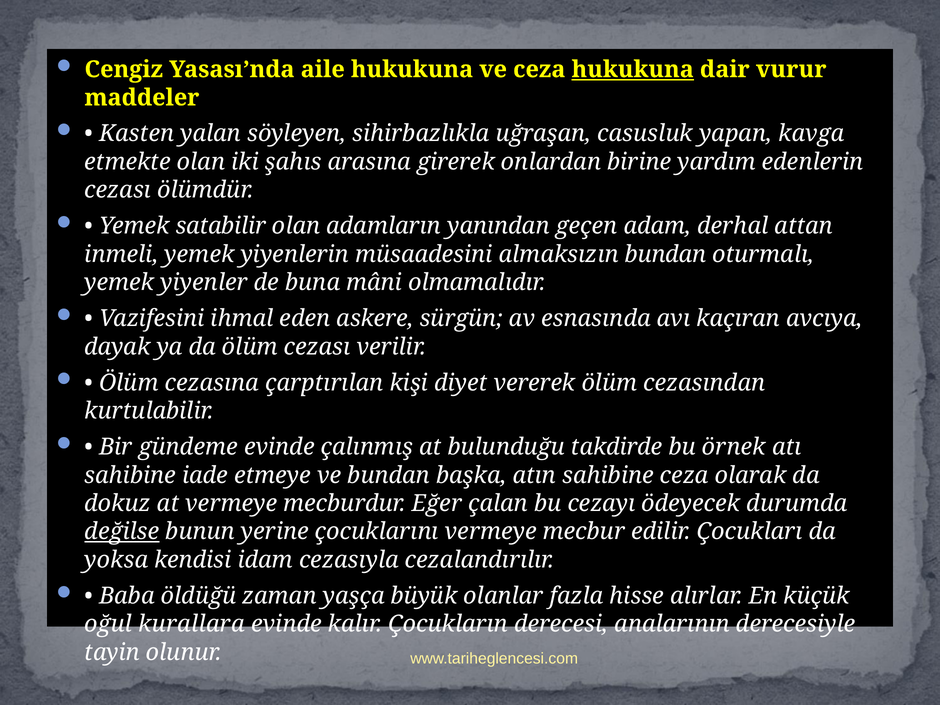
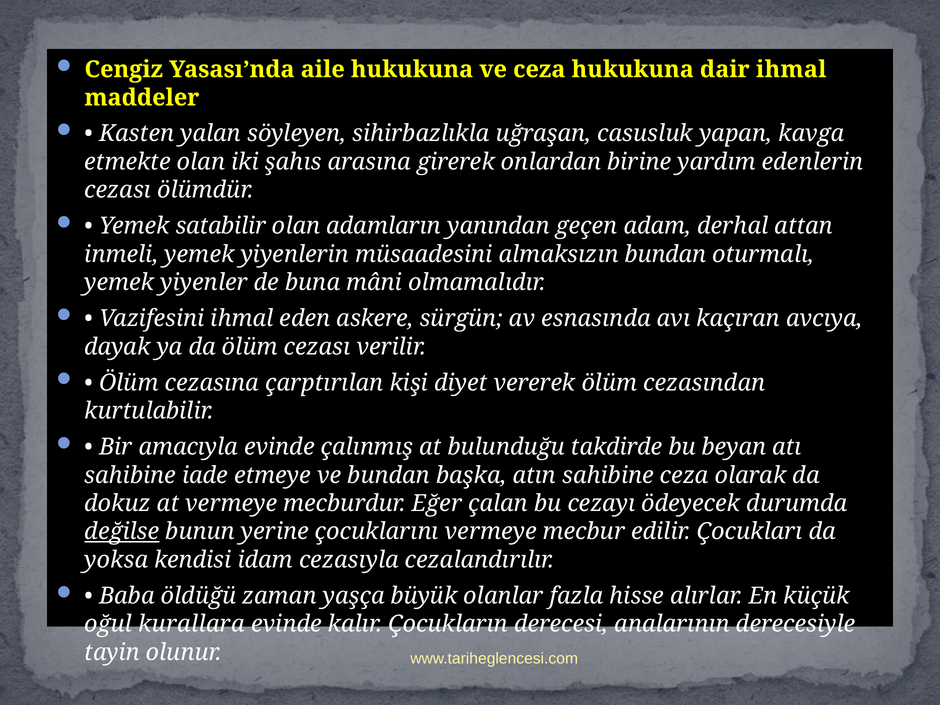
hukukuna underline: present -> none (633, 69)
dair vurur: vurur -> ihmal (791, 69)
gündeme: gündeme -> amacıyla (188, 447)
örnek: örnek -> beyan (734, 447)
